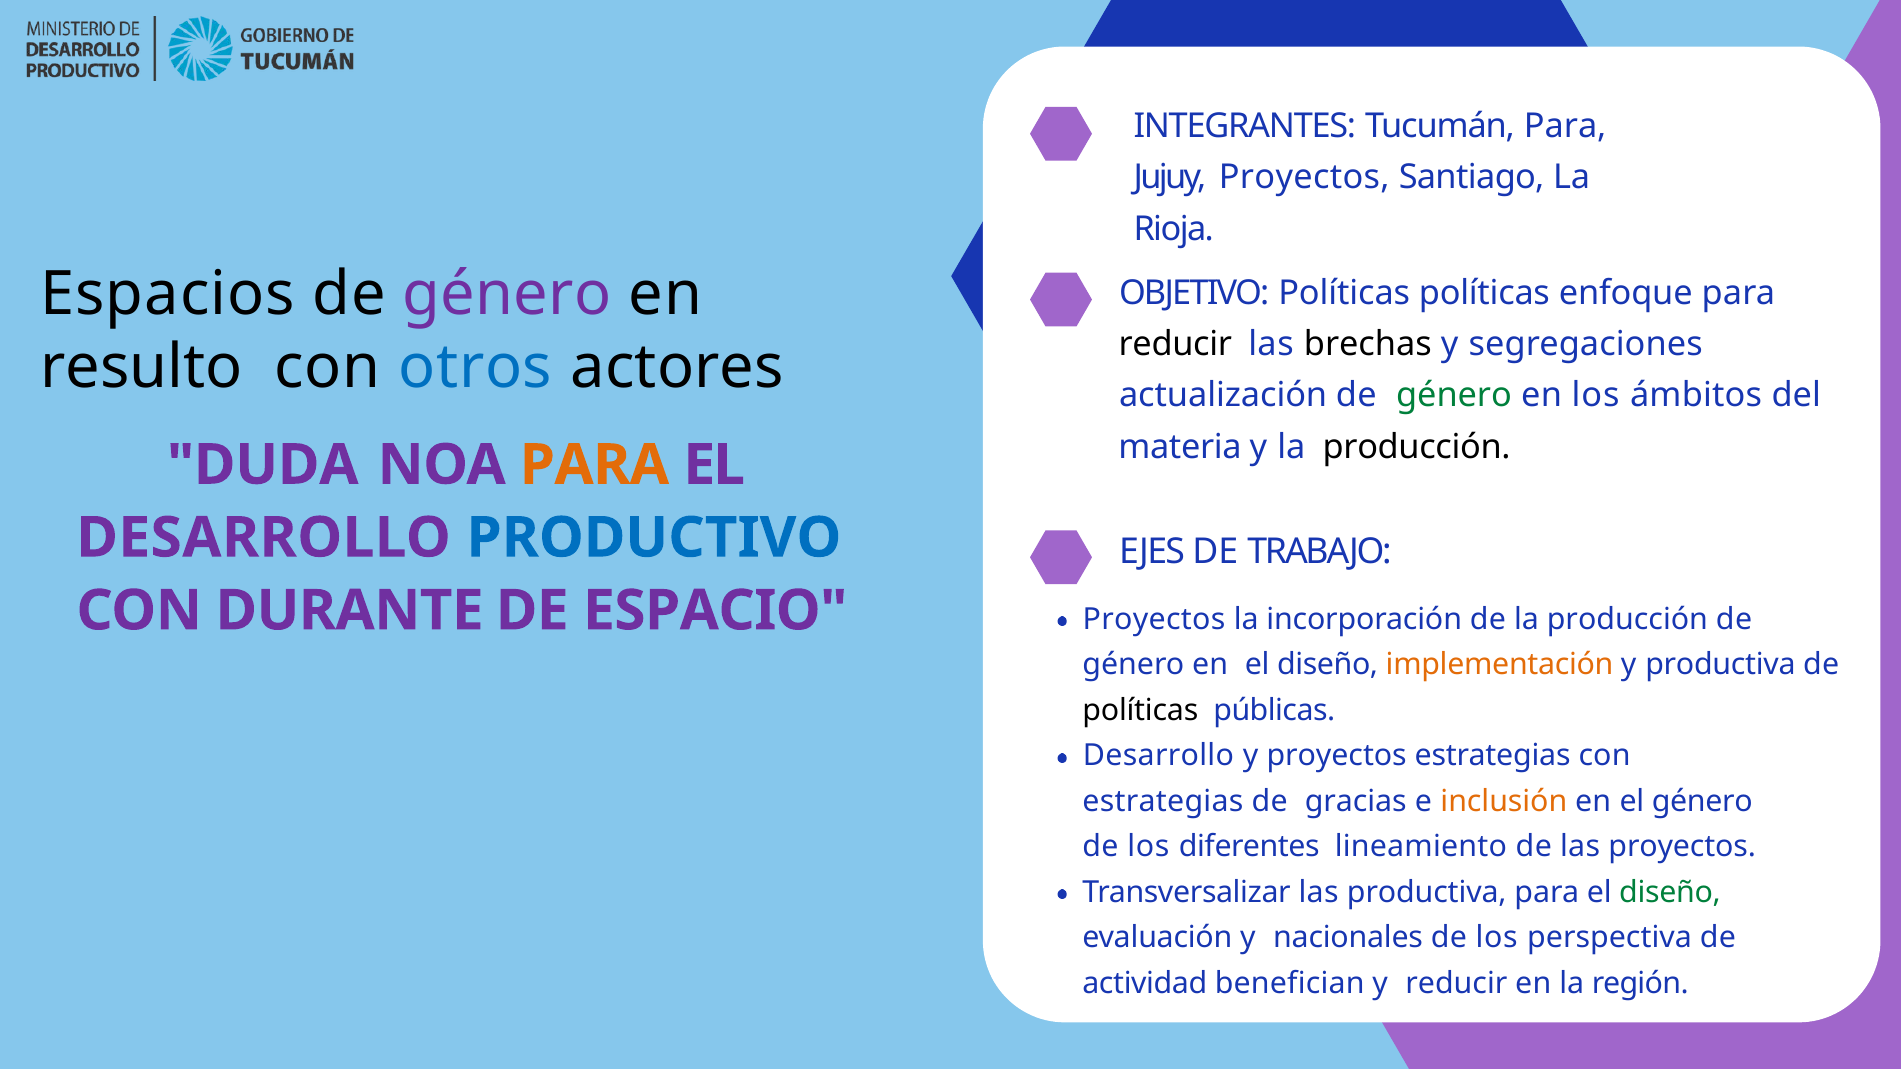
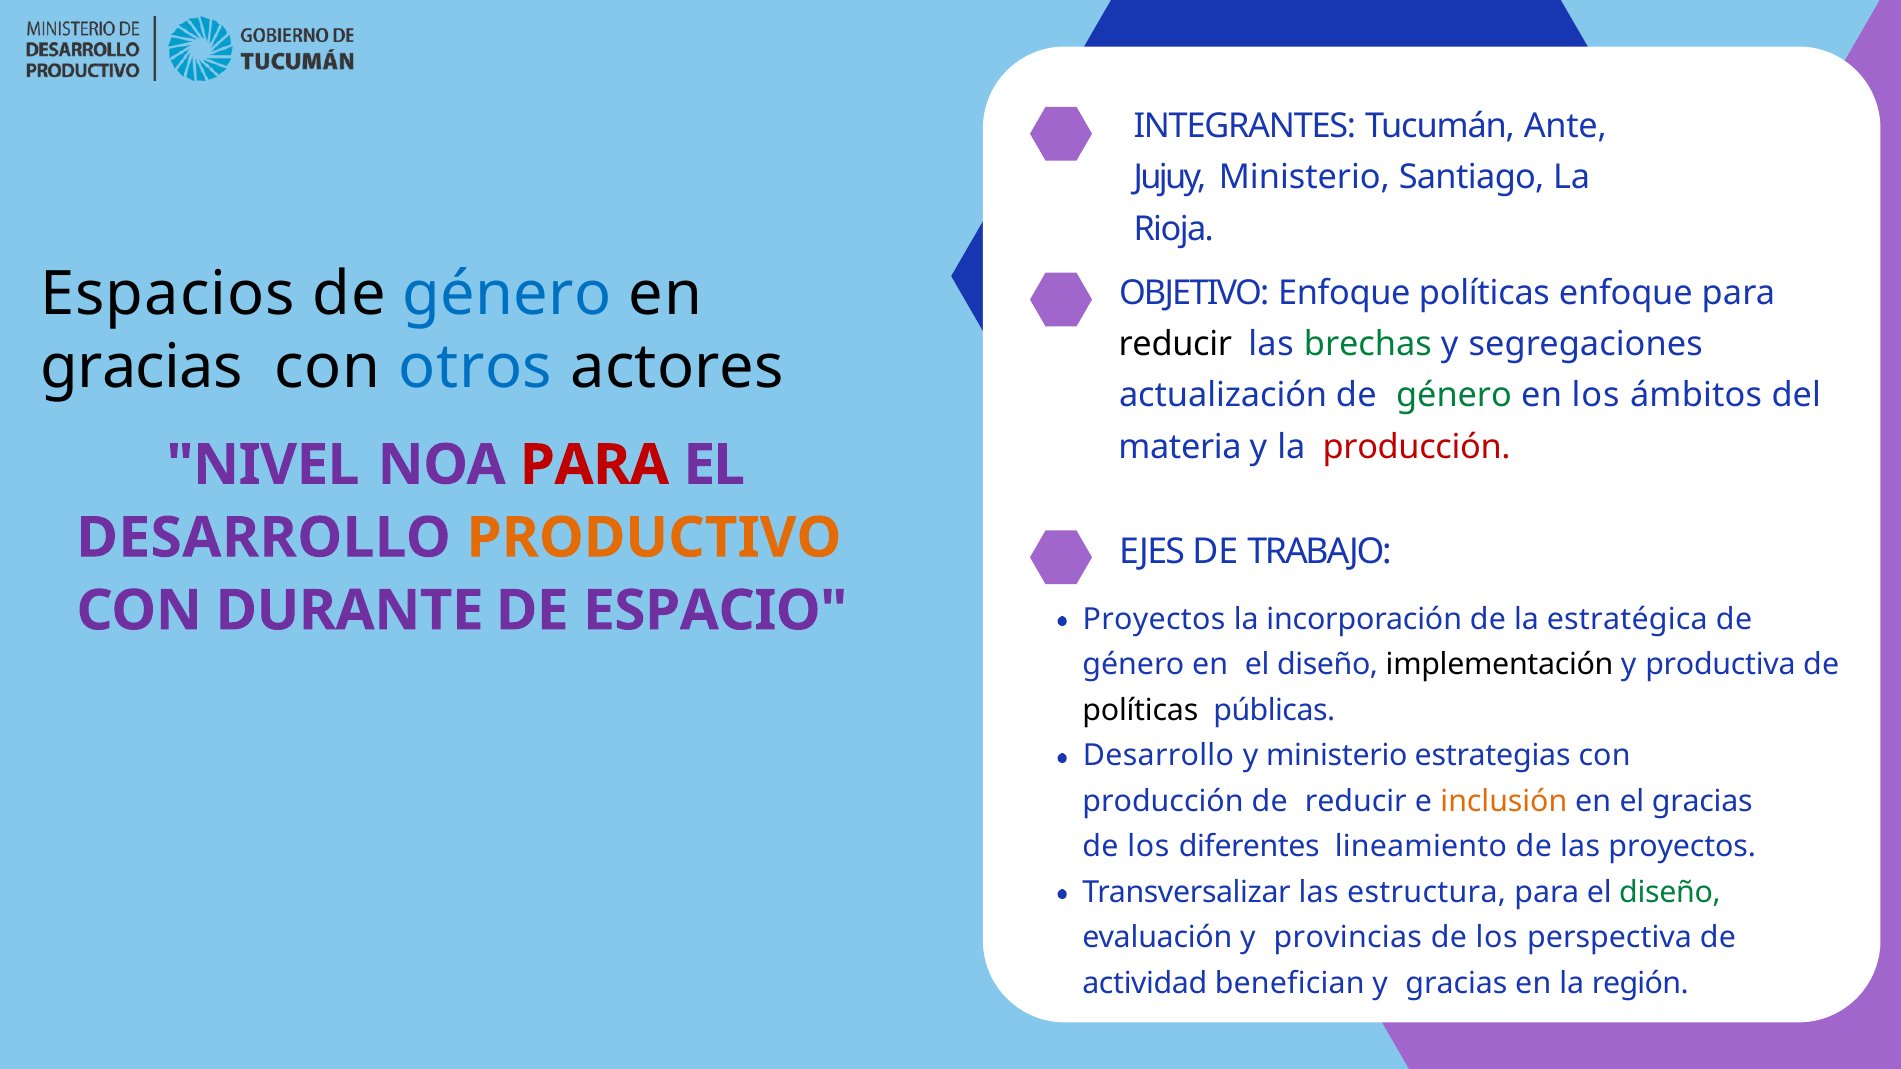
Tucumán Para: Para -> Ante (1565, 126)
Jujuy Proyectos: Proyectos -> Ministerio (1304, 178)
género colour: purple -> blue (507, 294)
OBJETIVO Políticas: Políticas -> Enfoque (1344, 293)
brechas colour: black -> green (1368, 344)
resulto: resulto -> gracias (142, 367)
producción colour: black -> red (1417, 447)
DUDA: DUDA -> NIVEL (263, 465)
PARA colour: orange -> red (594, 465)
PRODUCTIVO colour: blue -> orange (654, 538)
de la producción: producción -> estratégica (1627, 620)
implementación colour: orange -> black (1500, 665)
y proyectos: proyectos -> ministerio (1337, 756)
estrategias: estrategias -> producción (1163, 802)
de gracias: gracias -> reducir (1356, 802)
el género: género -> gracias (1702, 802)
las productiva: productiva -> estructura (1427, 893)
nacionales: nacionales -> provincias (1348, 938)
y reducir: reducir -> gracias (1456, 984)
